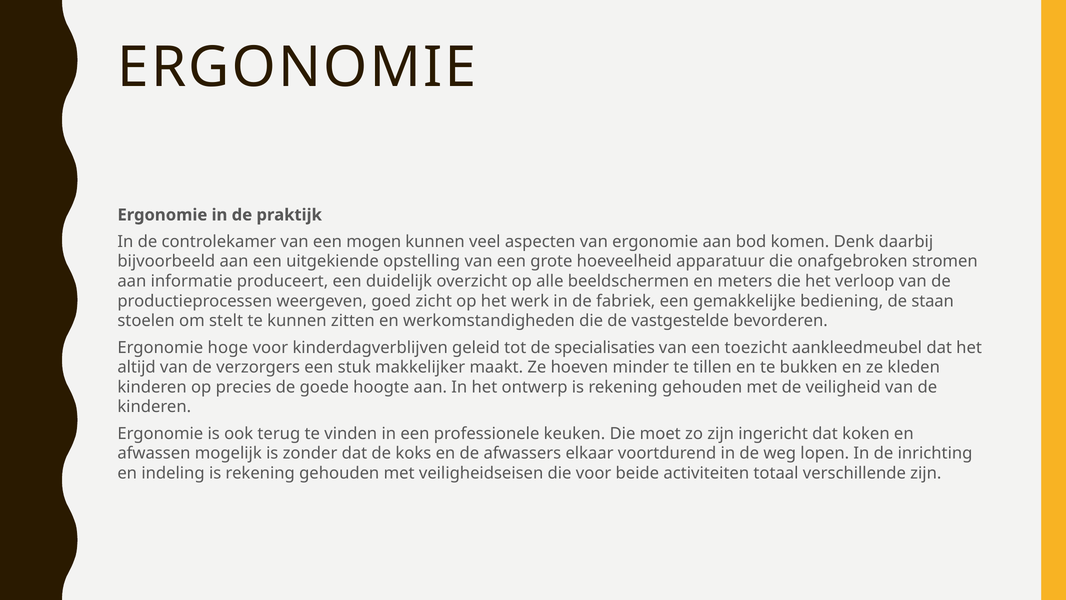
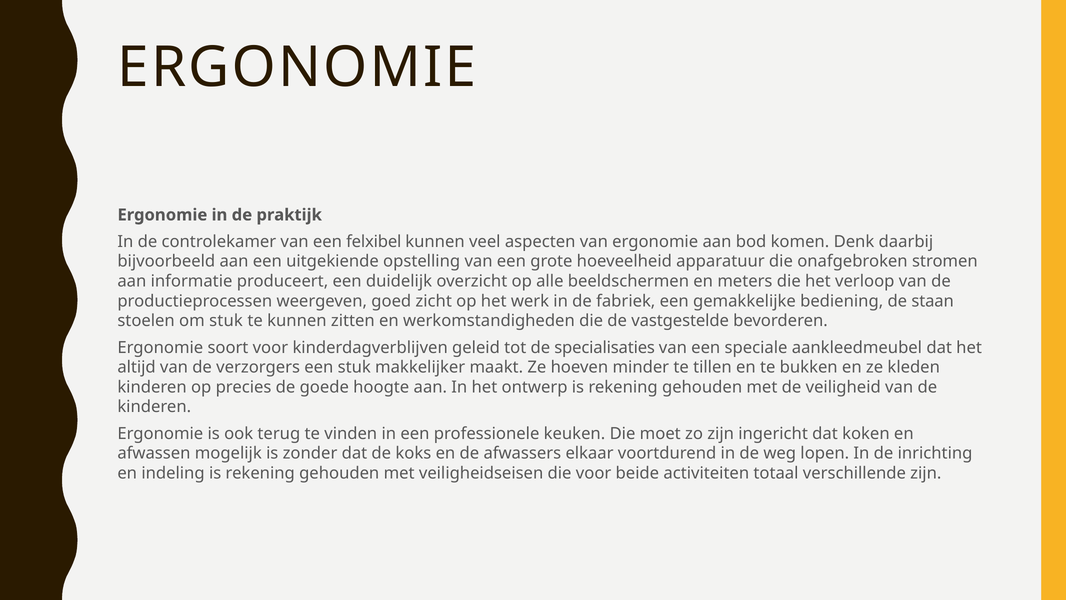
mogen: mogen -> felxibel (374, 242)
om stelt: stelt -> stuk (226, 321)
hoge: hoge -> soort (228, 347)
toezicht: toezicht -> speciale (756, 347)
